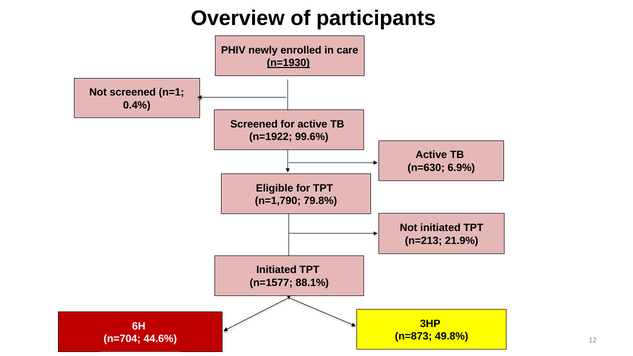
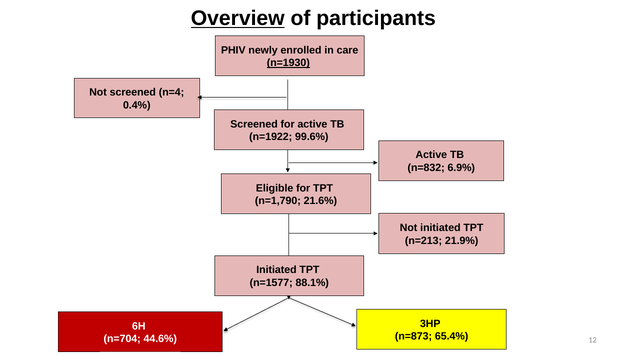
Overview underline: none -> present (238, 18)
n=1: n=1 -> n=4 (171, 92)
n=630: n=630 -> n=832 (426, 168)
79.8%: 79.8% -> 21.6% (320, 201)
49.8%: 49.8% -> 65.4% (452, 337)
